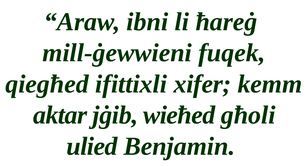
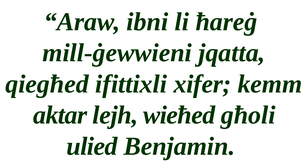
fuqek: fuqek -> jqatta (232, 53)
jġib: jġib -> lejh (115, 115)
